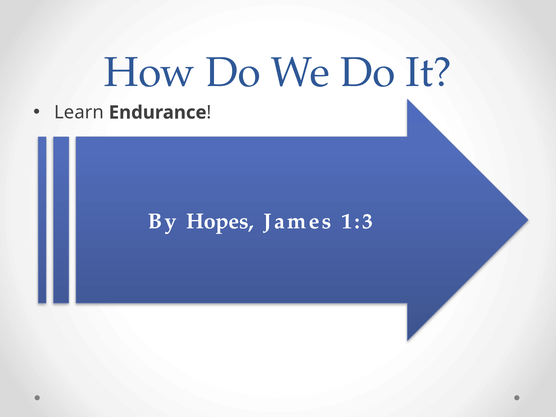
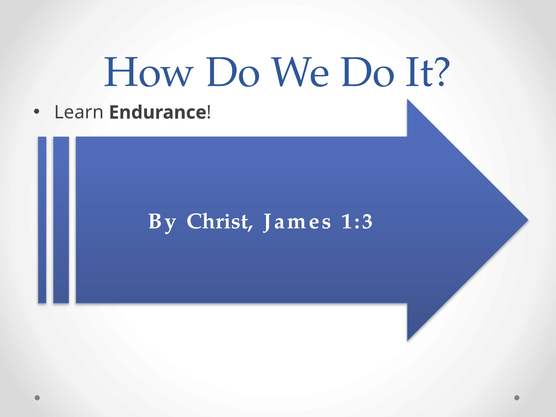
Hopes: Hopes -> Christ (220, 221)
